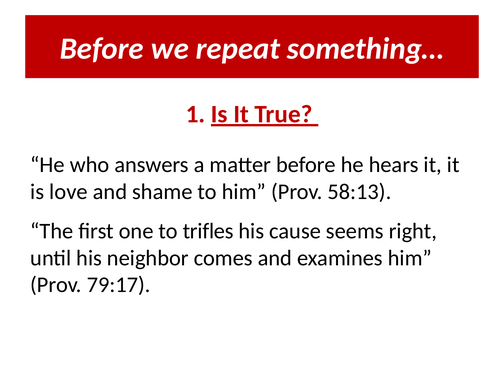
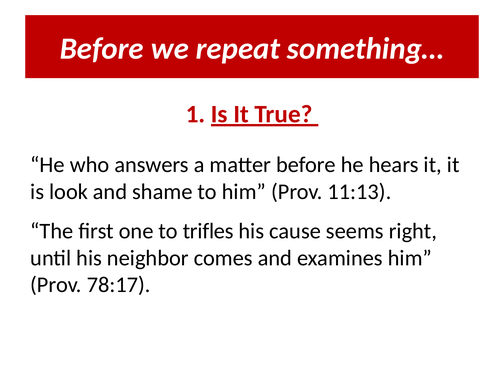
love: love -> look (69, 192)
58:13: 58:13 -> 11:13 (360, 192)
79:17: 79:17 -> 78:17 (119, 285)
